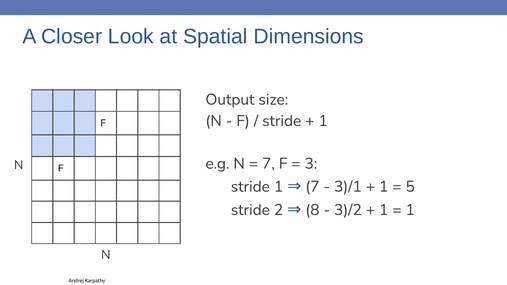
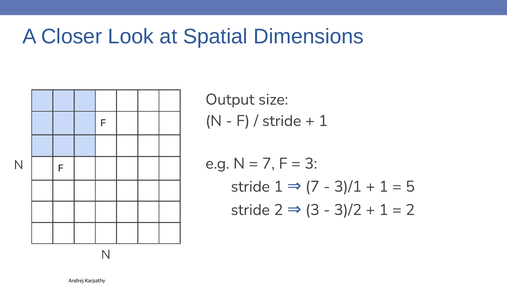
8: 8 -> 3 (312, 210)
1: 1 -> 2 (410, 210)
